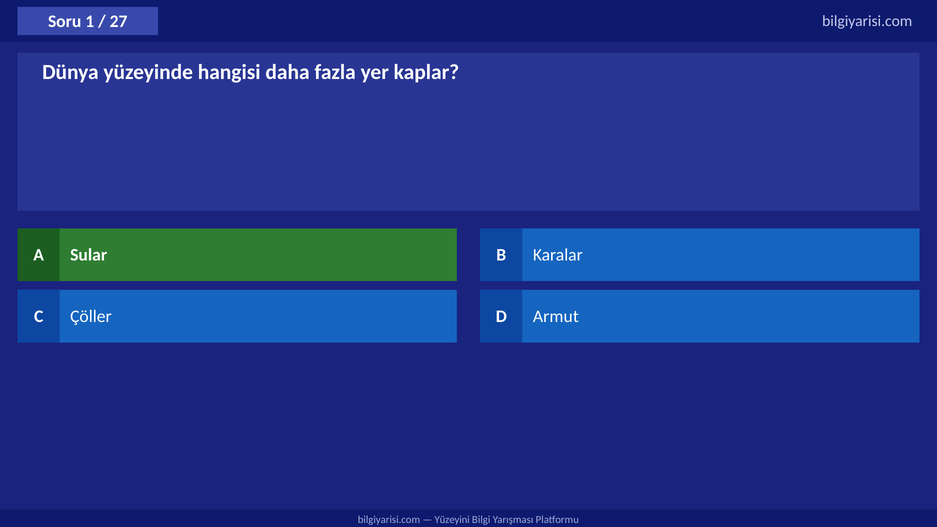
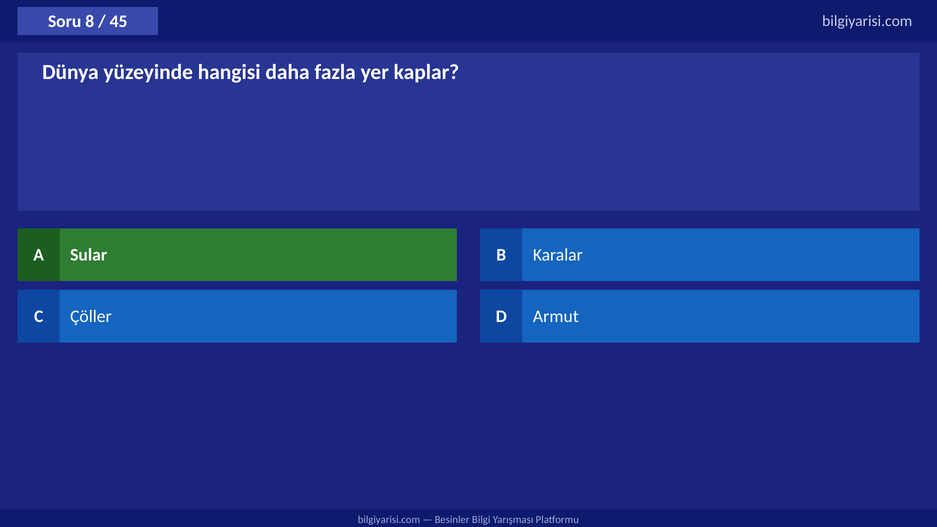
1: 1 -> 8 (90, 21)
27: 27 -> 45 (119, 21)
Yüzeyini: Yüzeyini -> Besinler (452, 520)
